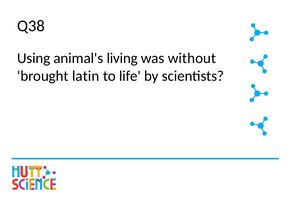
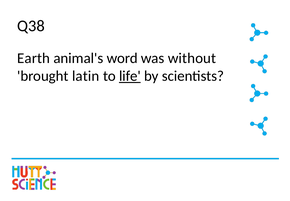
Using: Using -> Earth (34, 58)
living: living -> word (122, 58)
life underline: none -> present (130, 76)
